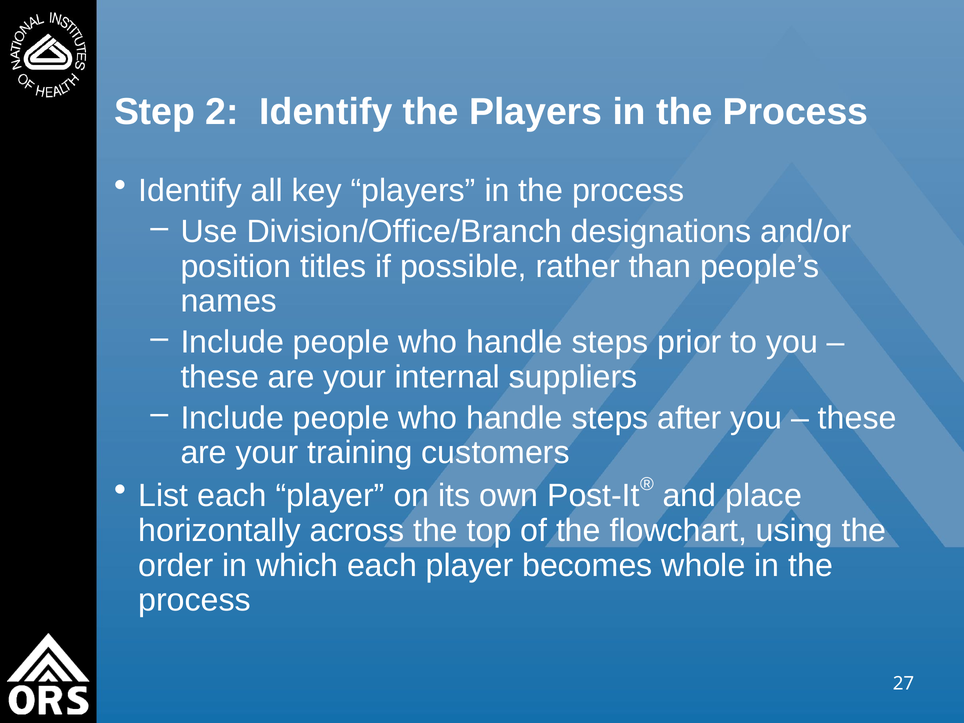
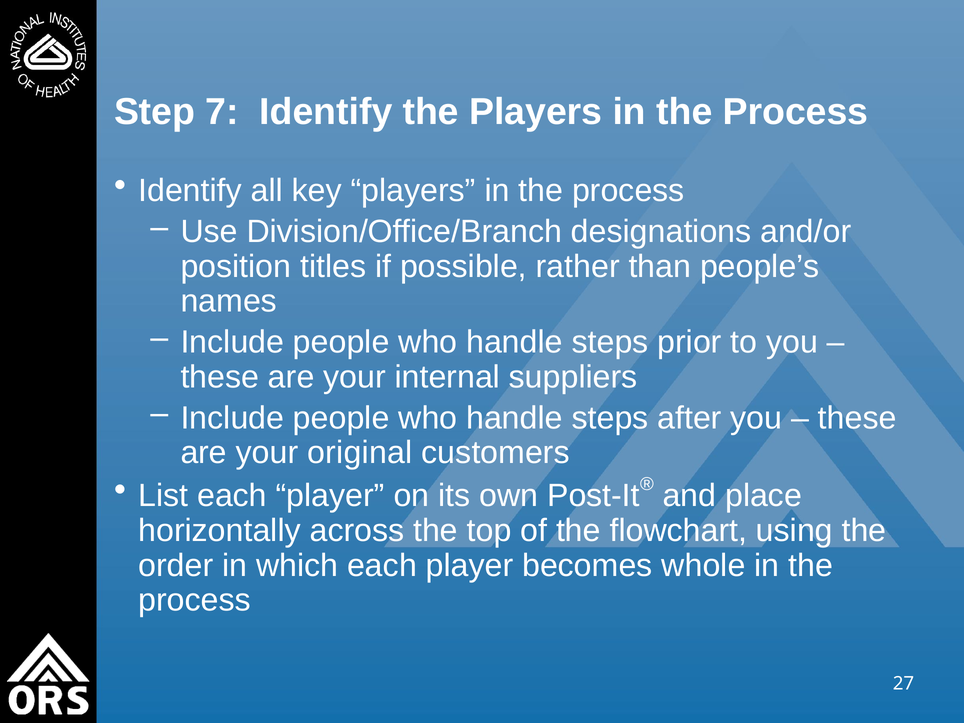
2: 2 -> 7 (222, 112)
training: training -> original (360, 453)
